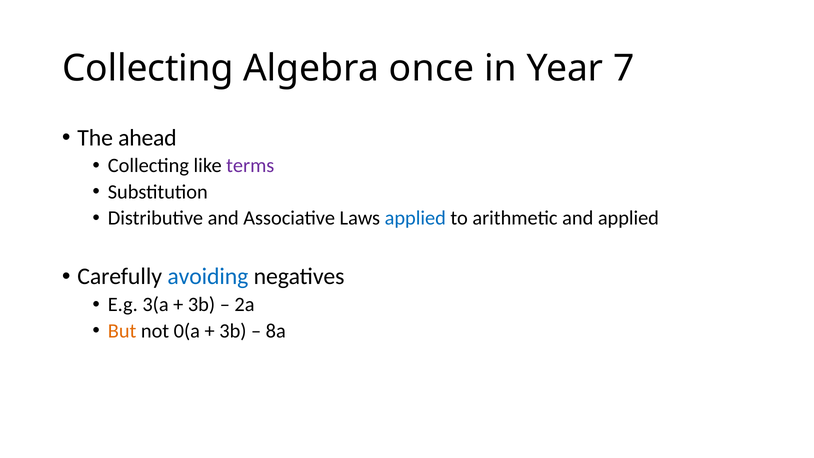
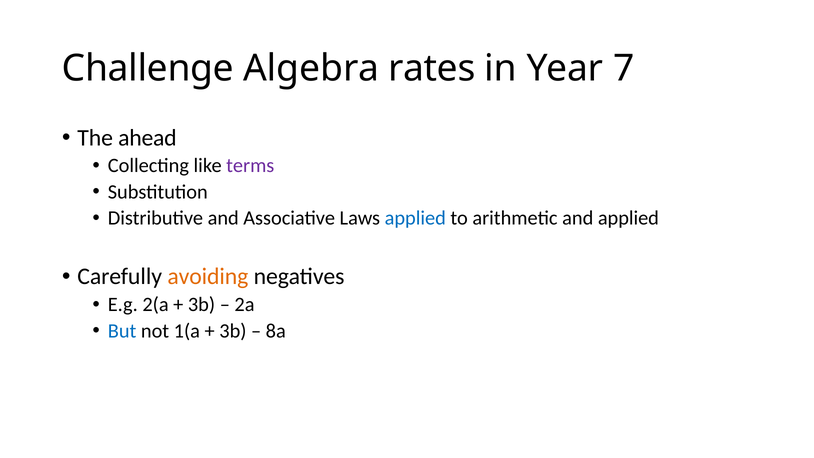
Collecting: Collecting -> Challenge (148, 68)
once: once -> rates (432, 68)
avoiding colour: blue -> orange (208, 277)
3(a: 3(a -> 2(a (156, 305)
But colour: orange -> blue (122, 331)
0(a: 0(a -> 1(a (187, 331)
